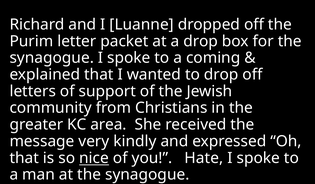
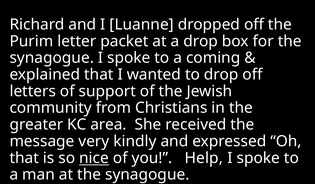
Hate: Hate -> Help (204, 158)
